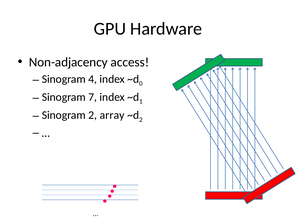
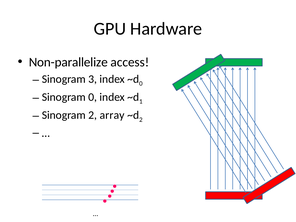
Non-adjacency: Non-adjacency -> Non-parallelize (68, 62)
4: 4 -> 3 (93, 79)
Sinogram 7: 7 -> 0 (93, 97)
